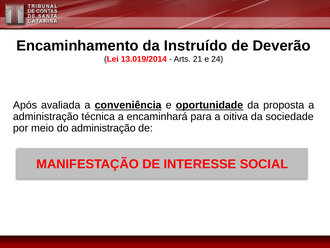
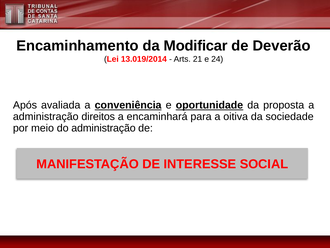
Instruído: Instruído -> Modificar (196, 46)
técnica: técnica -> direitos (98, 116)
